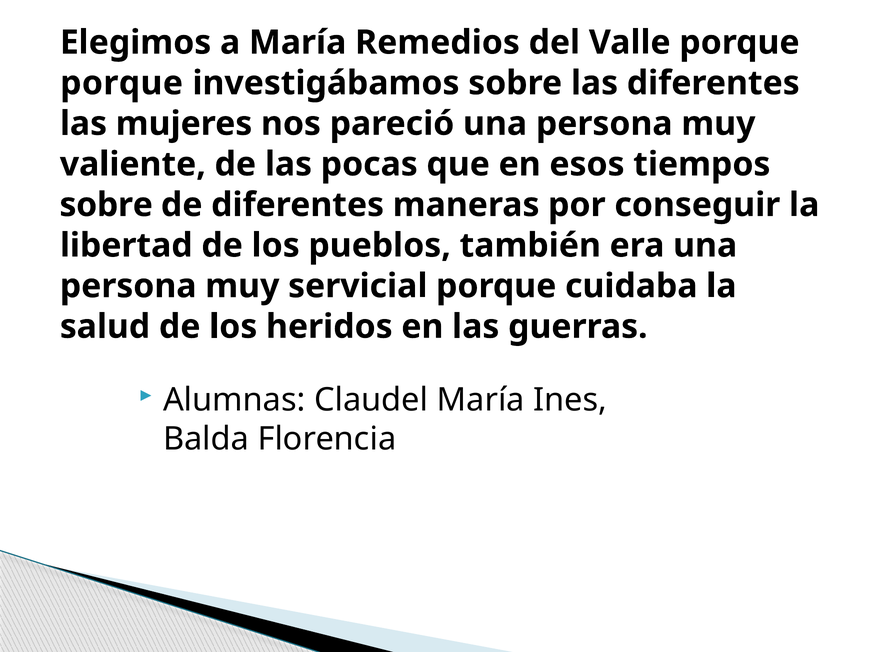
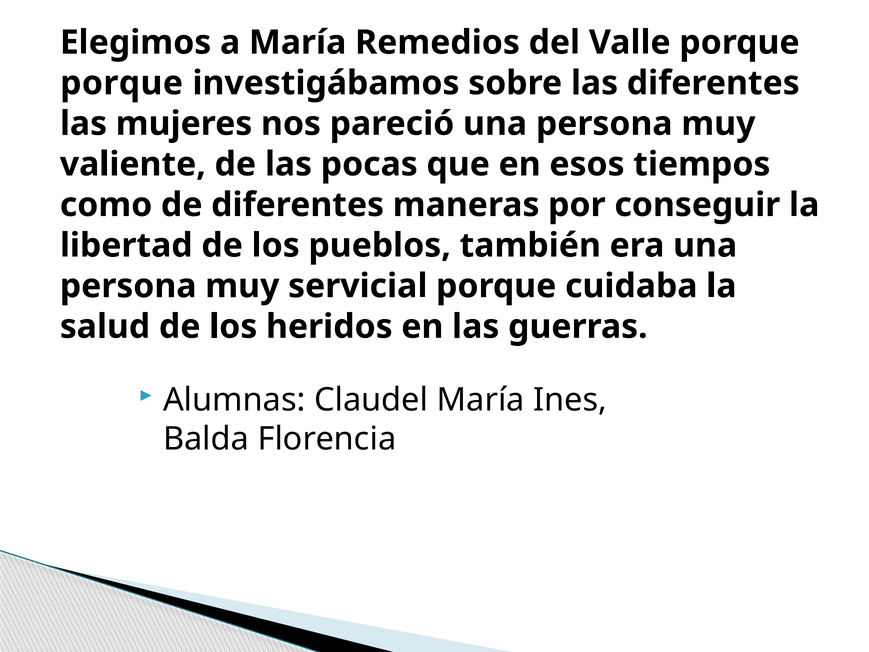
sobre: sobre -> como (106, 205)
